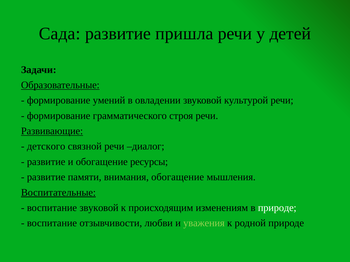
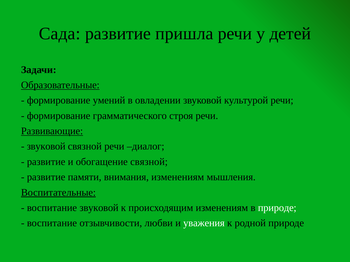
детского: детского -> звуковой (46, 147)
обогащение ресурсы: ресурсы -> связной (149, 162)
внимания обогащение: обогащение -> изменениям (178, 177)
уважения colour: light green -> white (204, 223)
